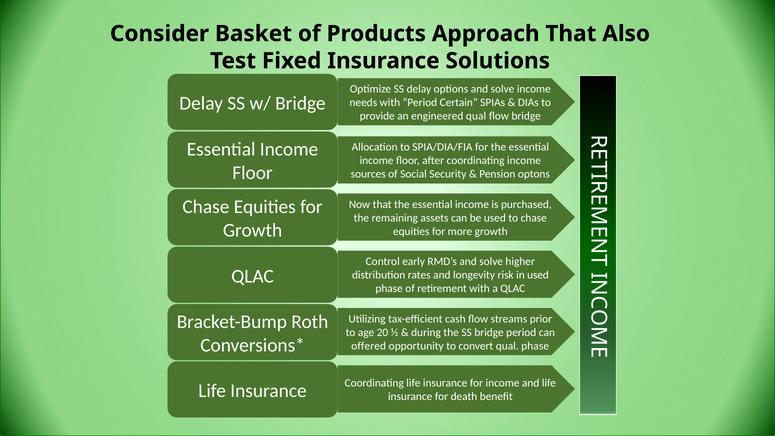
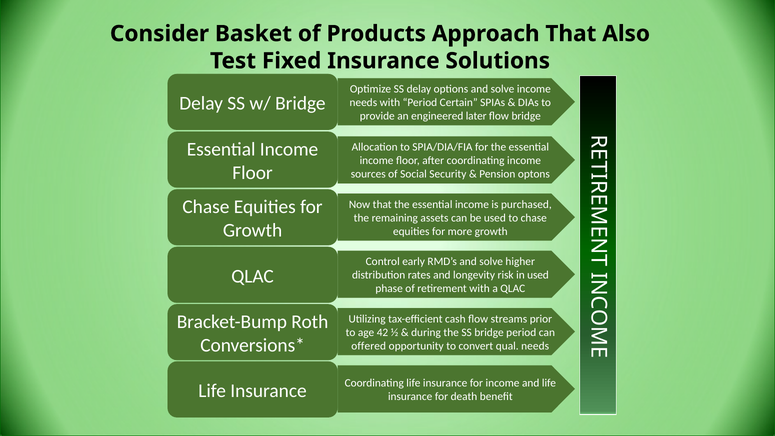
engineered qual: qual -> later (476, 116)
20: 20 -> 42 (382, 332)
qual phase: phase -> needs (535, 346)
